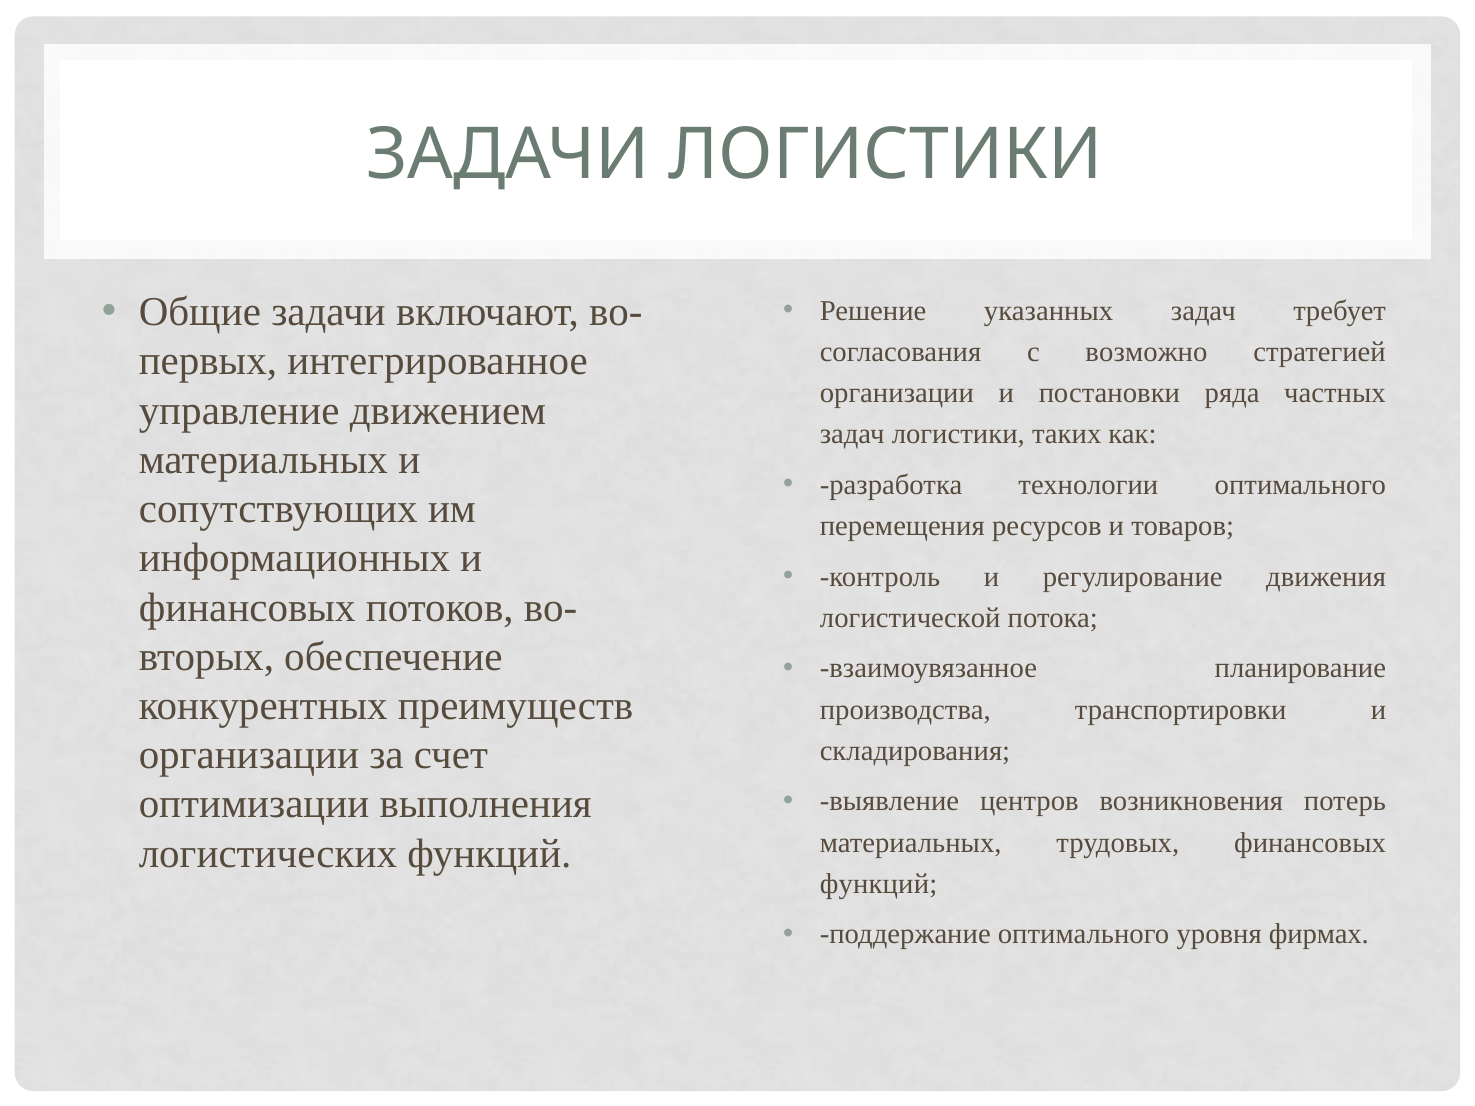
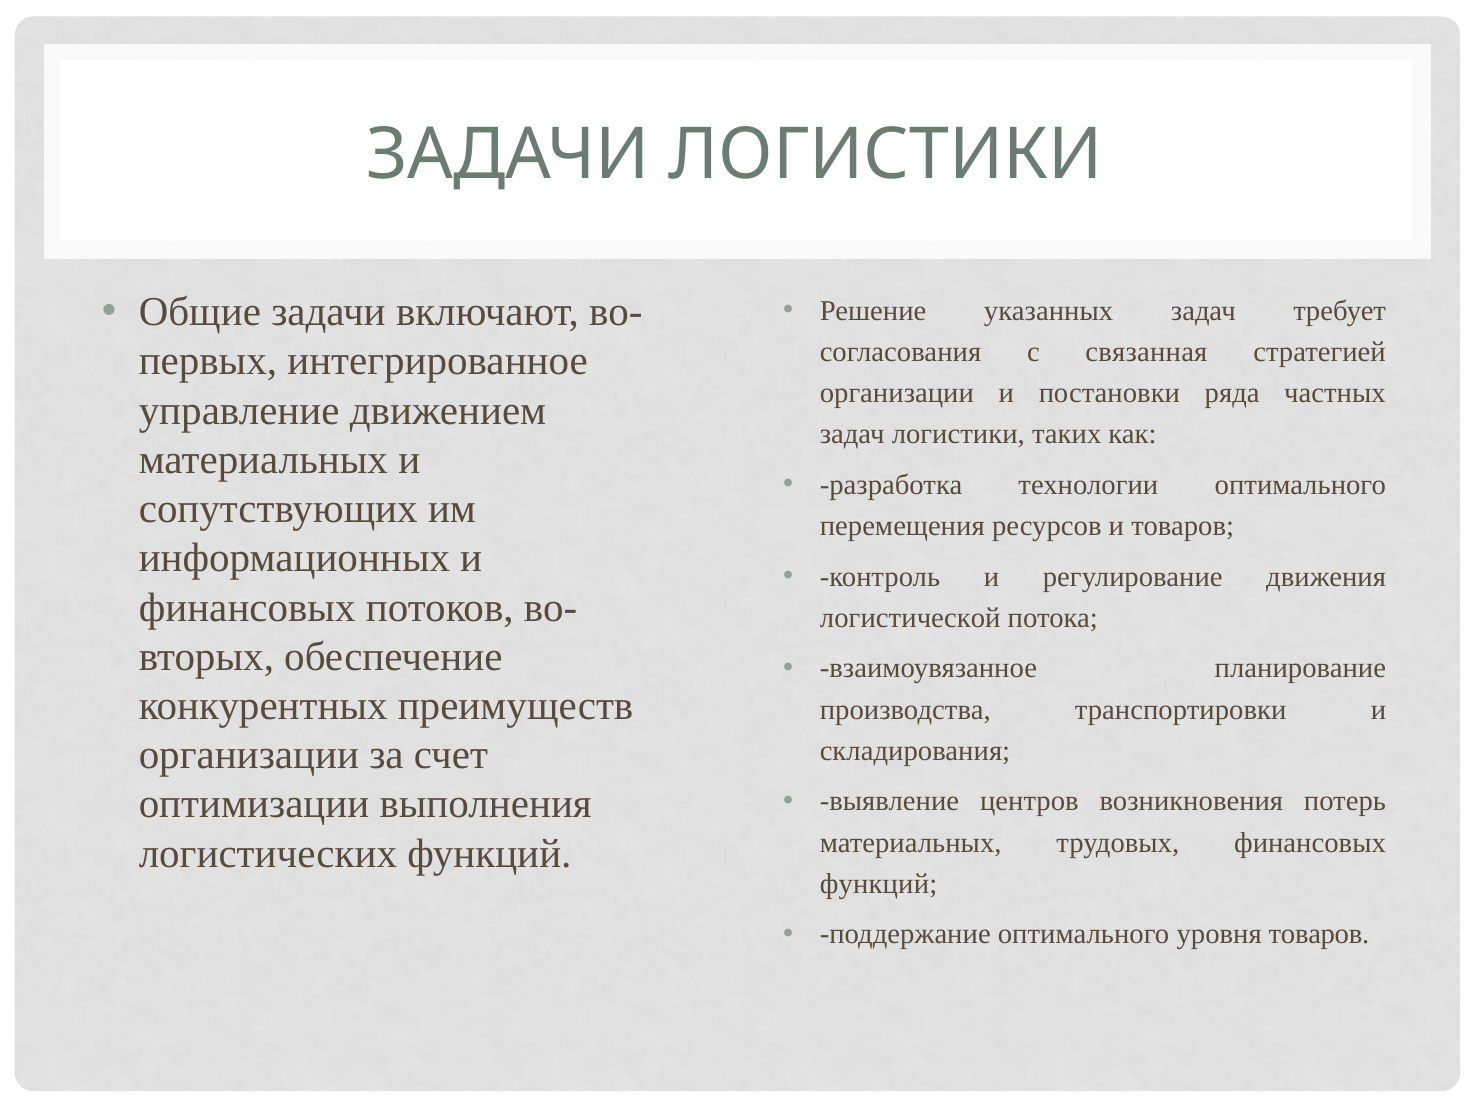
возможно: возможно -> связанная (1146, 352)
уровня фирмах: фирмах -> товаров (1319, 935)
